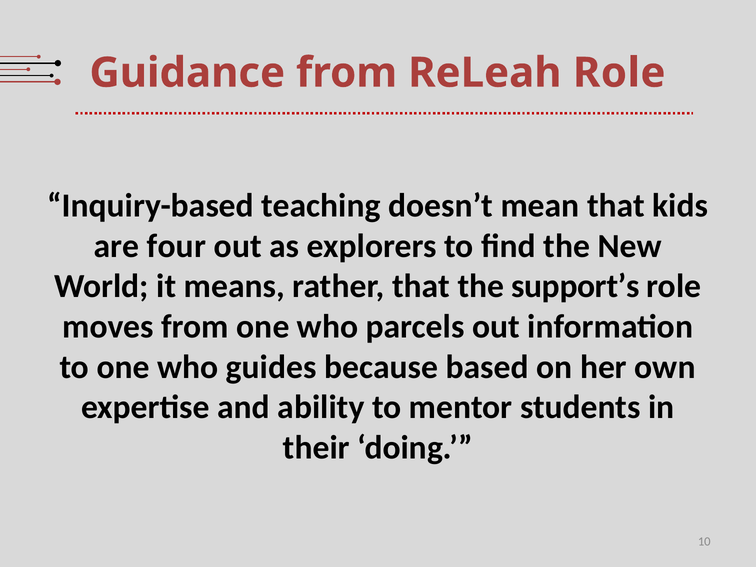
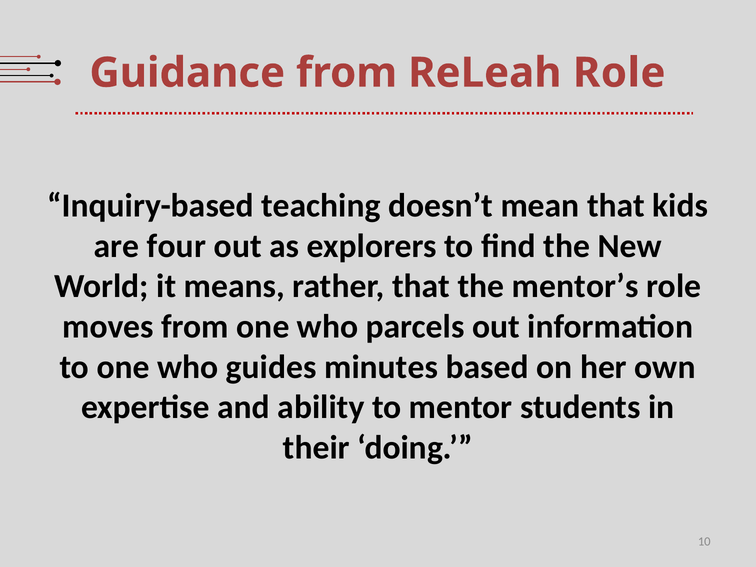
support’s: support’s -> mentor’s (575, 286)
because: because -> minutes (381, 367)
